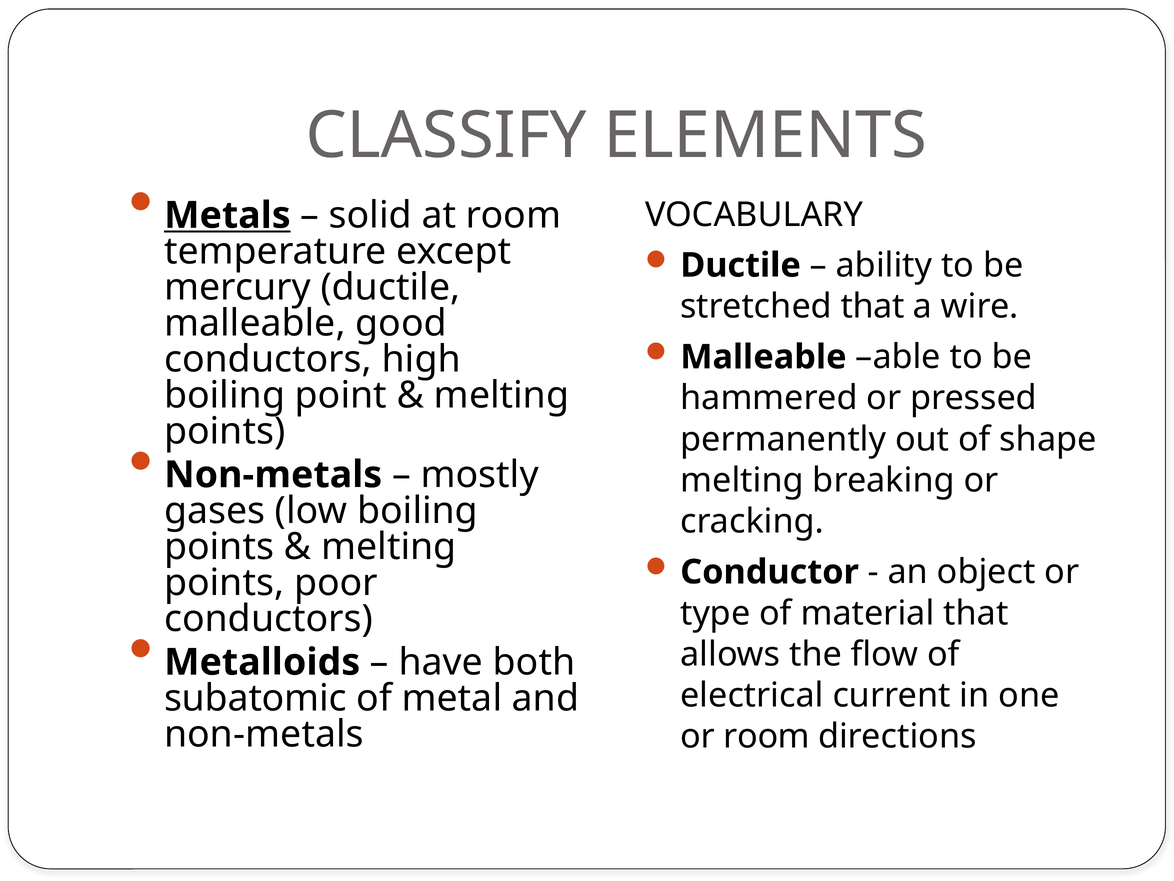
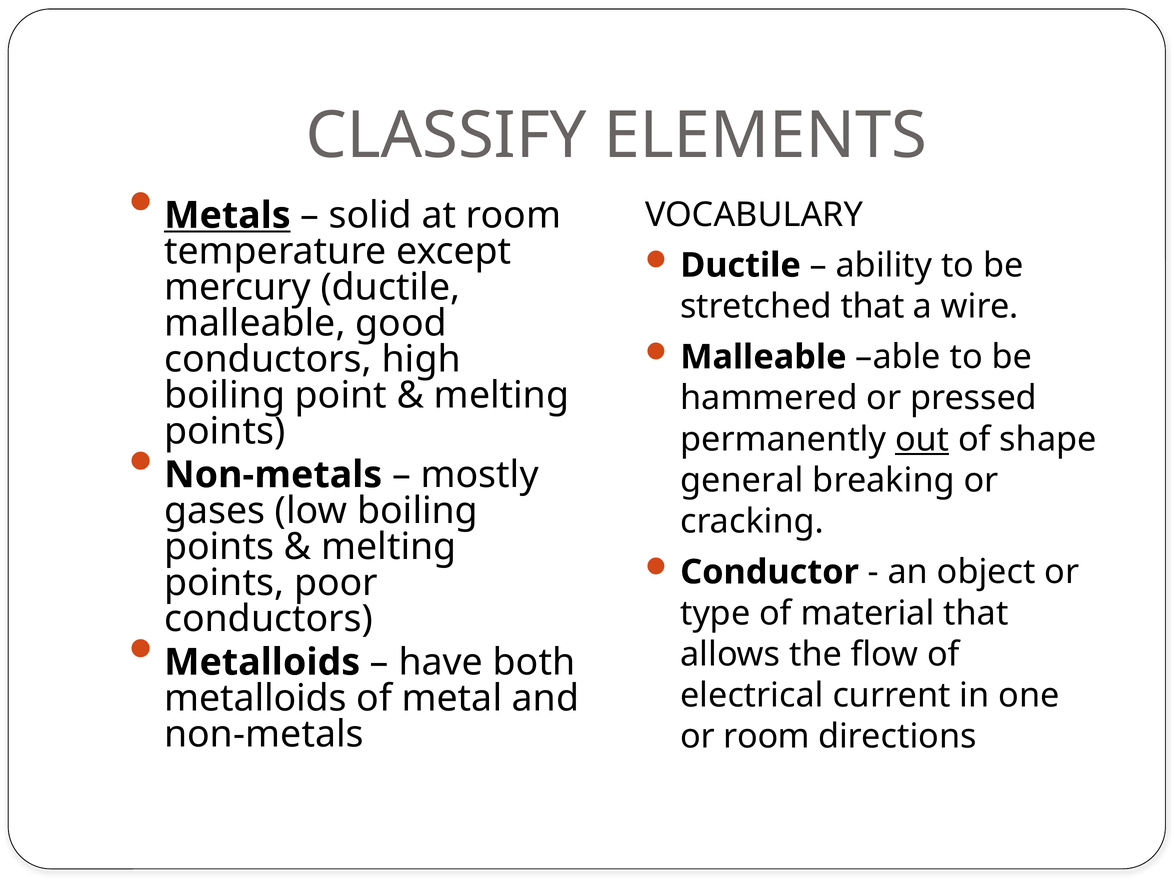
out underline: none -> present (922, 439)
melting: melting -> general (742, 480)
subatomic: subatomic -> metalloids (255, 698)
